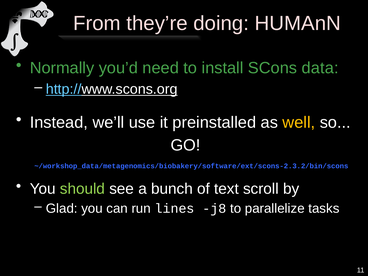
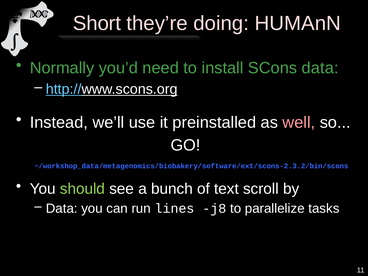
From: From -> Short (97, 23)
well colour: yellow -> pink (299, 122)
Glad: Glad -> Data (62, 208)
